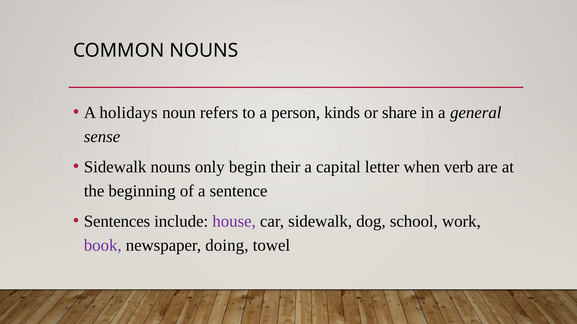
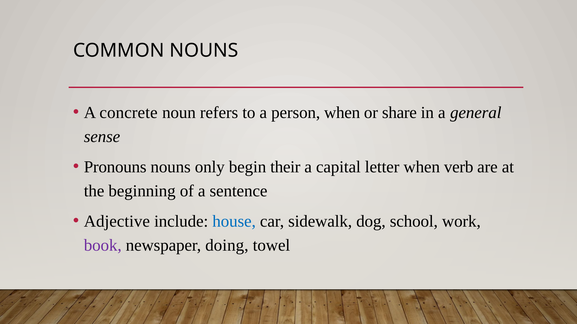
holidays: holidays -> concrete (129, 113)
person kinds: kinds -> when (342, 113)
Sidewalk: Sidewalk -> Pronouns (115, 167)
Sentences: Sentences -> Adjective (117, 222)
house colour: purple -> blue (234, 222)
